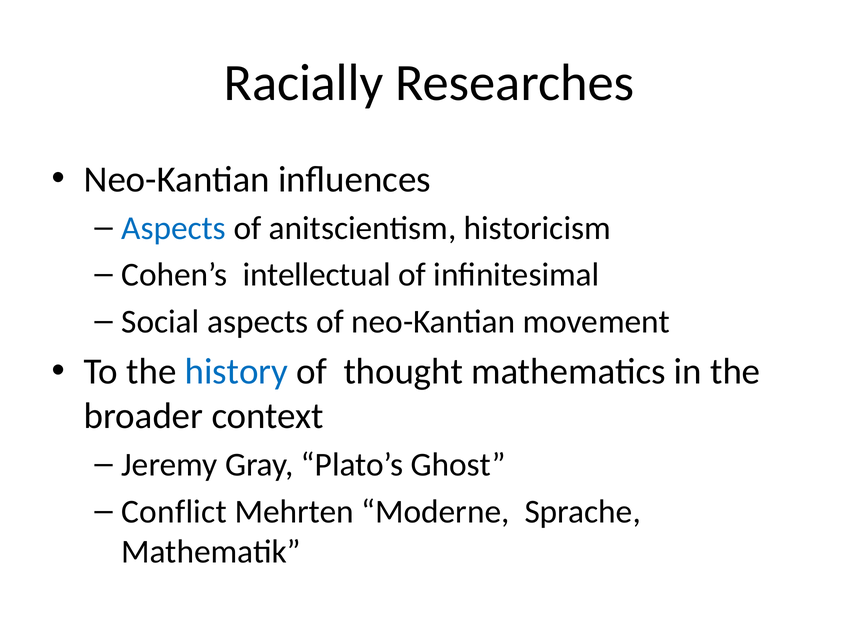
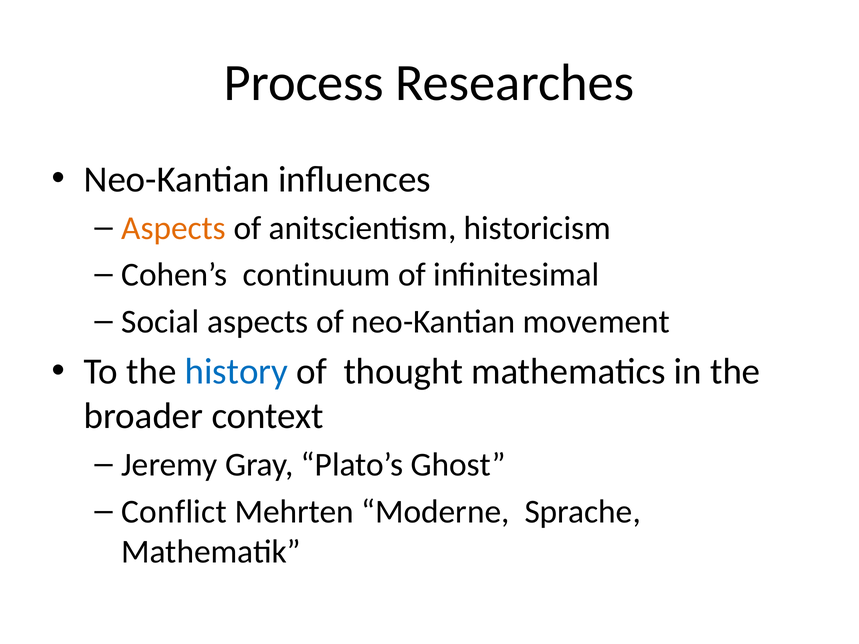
Racially: Racially -> Process (304, 83)
Aspects colour: blue -> orange (174, 228)
intellectual: intellectual -> continuum (317, 275)
